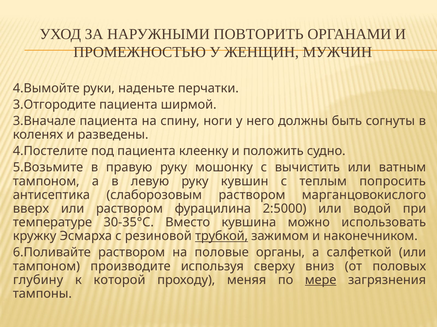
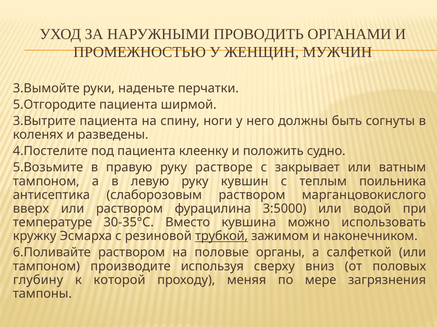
ПОВТОРИТЬ: ПОВТОРИТЬ -> ПРОВОДИТЬ (259, 34)
4.Вымойте: 4.Вымойте -> 3.Вымойте (46, 89)
3.Отгородите: 3.Отгородите -> 5.Отгородите (54, 105)
3.Вначале: 3.Вначале -> 3.Вытрите (44, 121)
мошонку: мошонку -> растворе (224, 168)
вычистить: вычистить -> закрывает (307, 168)
попросить: попросить -> поильника (393, 182)
2:5000: 2:5000 -> 3:5000 (285, 209)
мере underline: present -> none (321, 281)
